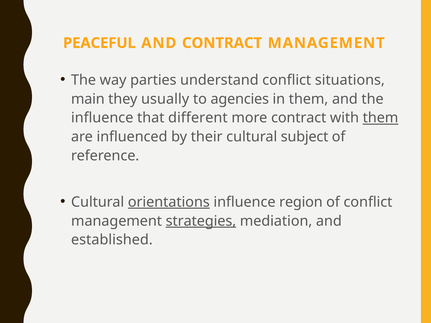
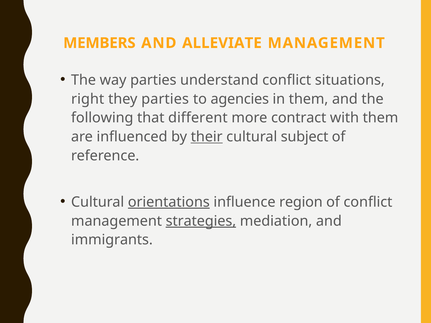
PEACEFUL: PEACEFUL -> MEMBERS (99, 43)
AND CONTRACT: CONTRACT -> ALLEVIATE (222, 43)
main: main -> right (88, 99)
they usually: usually -> parties (165, 99)
influence: influence -> following (102, 118)
them underline: present -> none (381, 118)
their underline: none -> present (207, 137)
established: established -> immigrants (112, 240)
